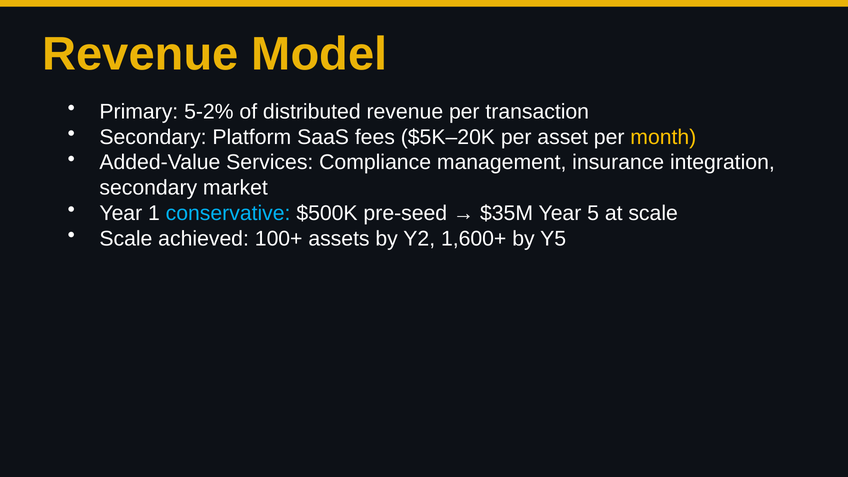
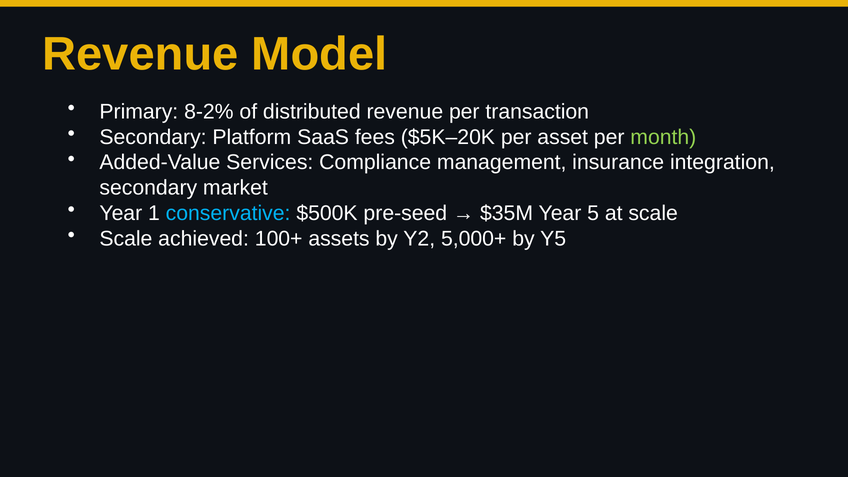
5-2%: 5-2% -> 8-2% (209, 112)
month colour: yellow -> light green (663, 137)
1,600+: 1,600+ -> 5,000+ (474, 239)
